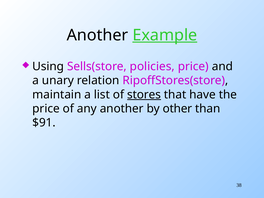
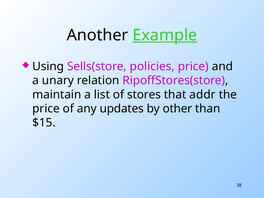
stores underline: present -> none (144, 95)
have: have -> addr (202, 95)
any another: another -> updates (122, 109)
$91: $91 -> $15 (44, 123)
